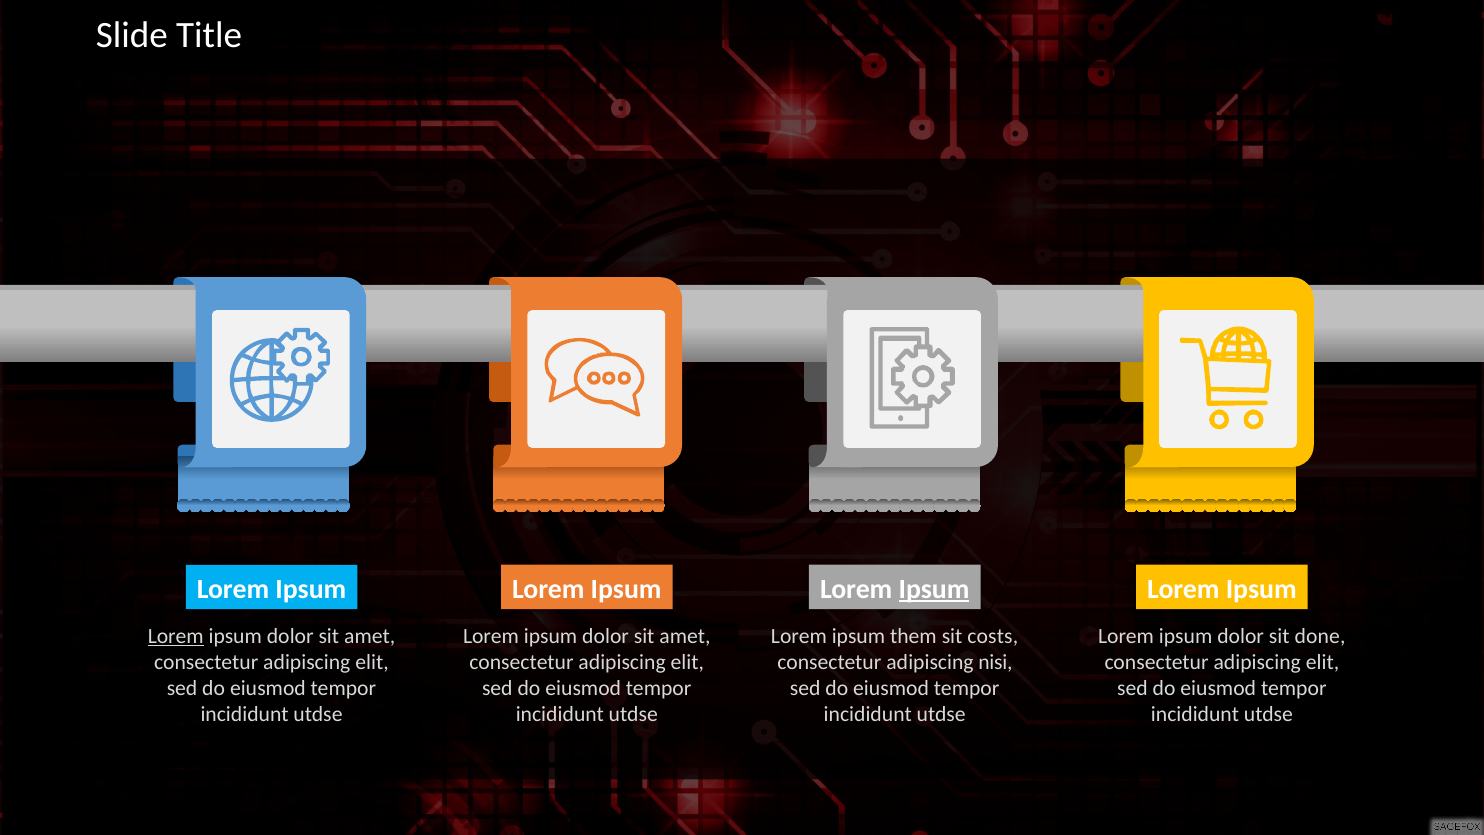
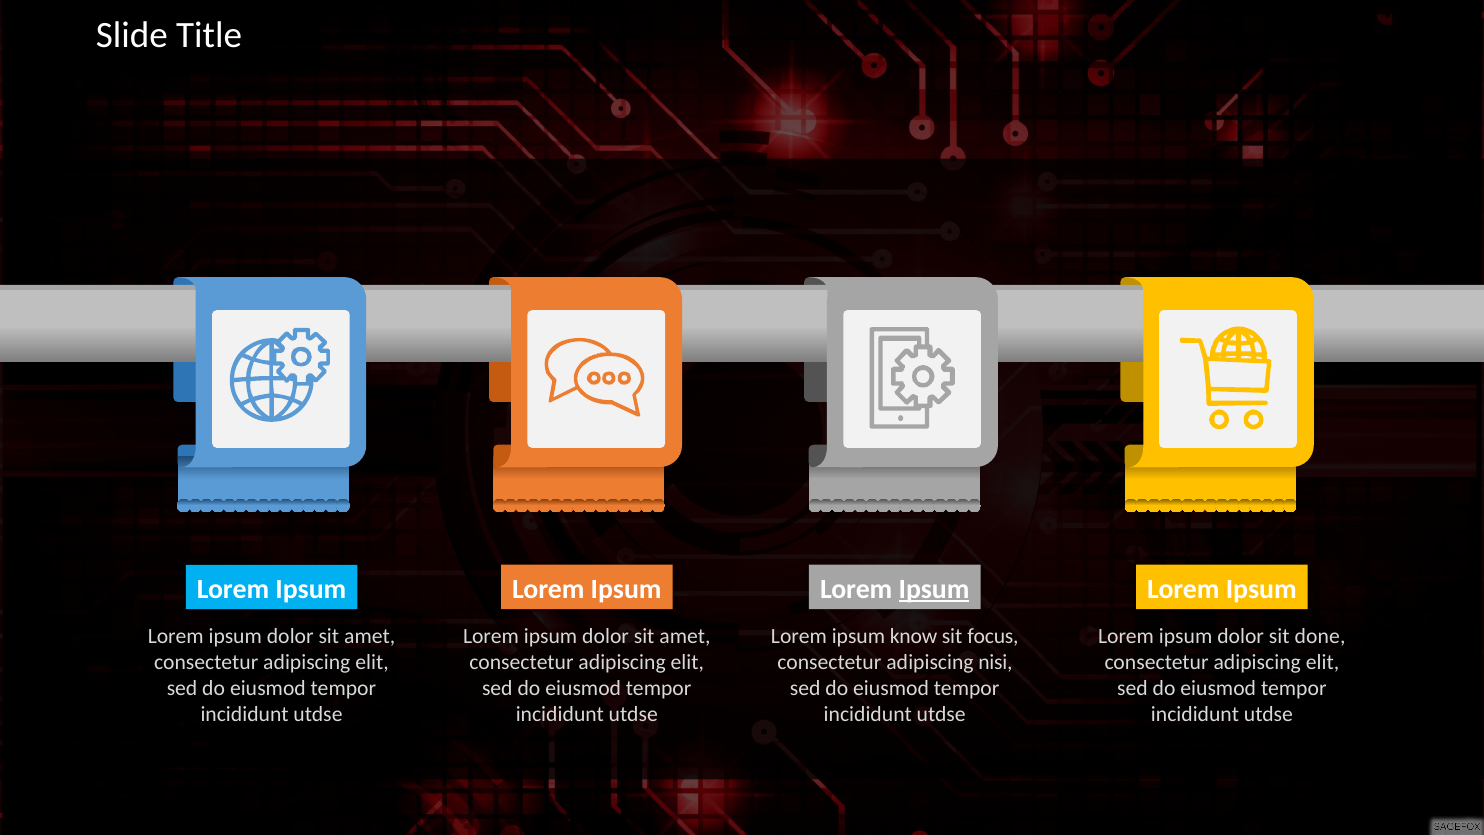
Lorem underline: present -> none (176, 636)
them: them -> know (914, 636)
costs: costs -> focus (993, 636)
